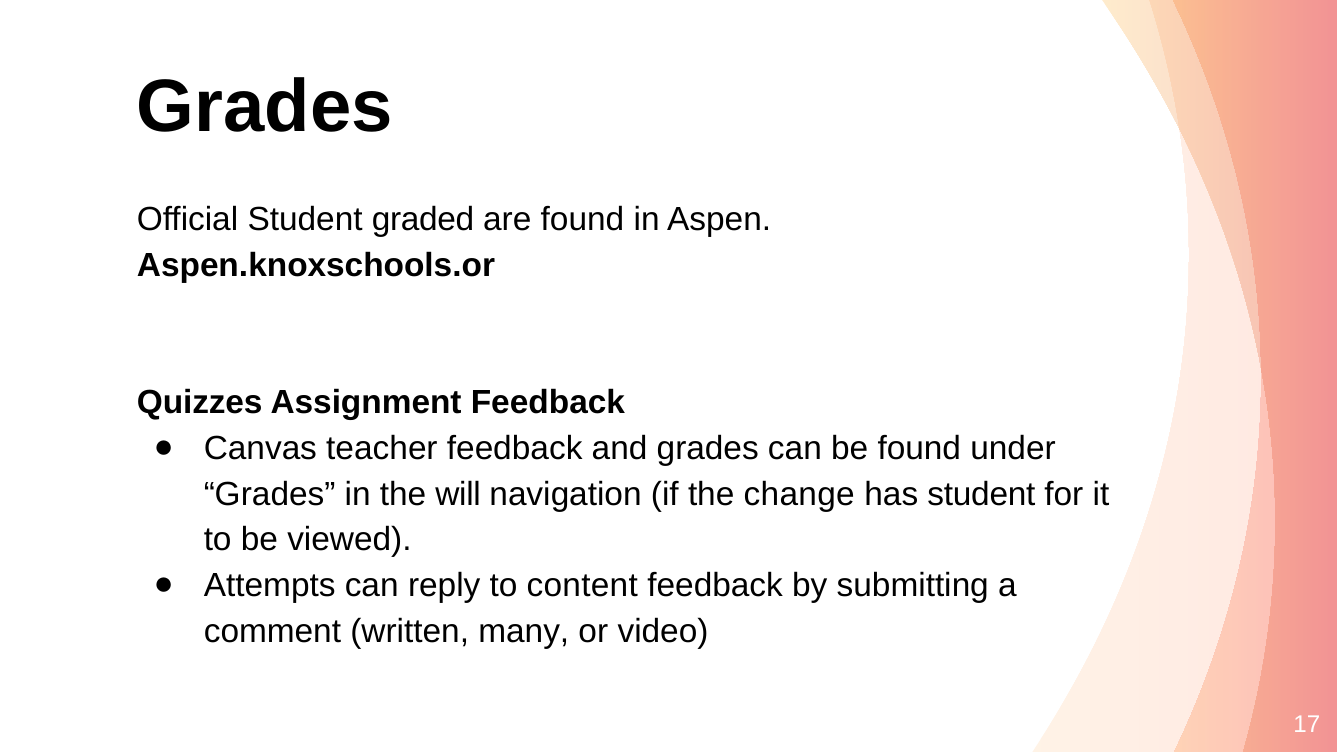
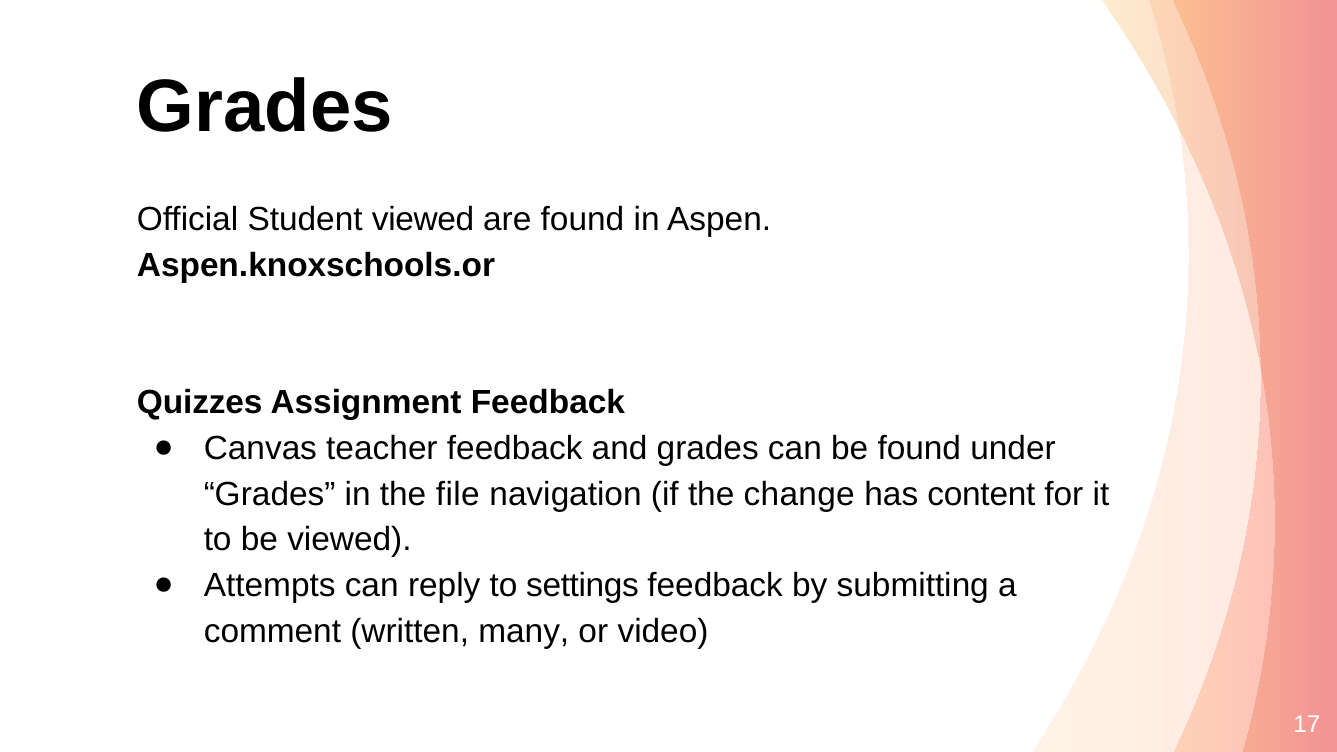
Student graded: graded -> viewed (423, 220)
will: will -> file (458, 494)
has student: student -> content (981, 494)
content: content -> settings (583, 585)
